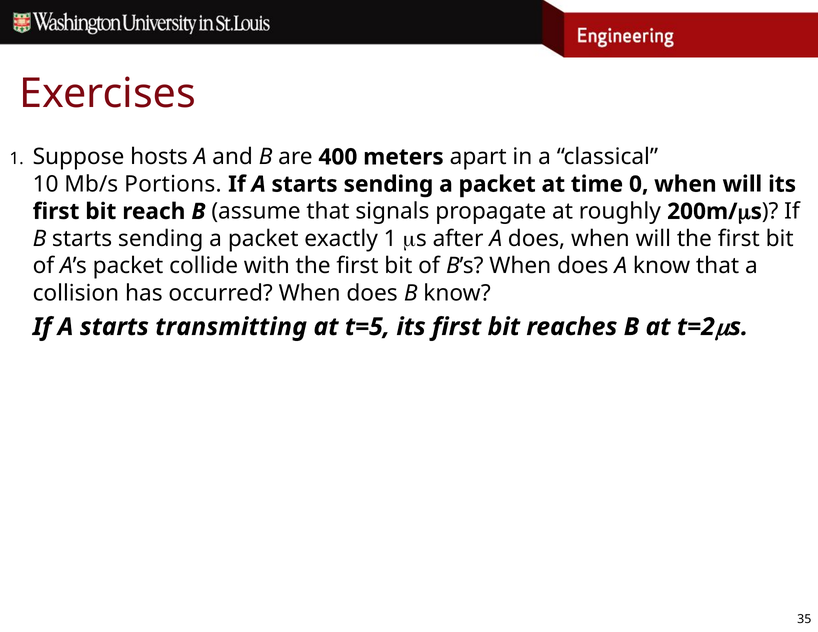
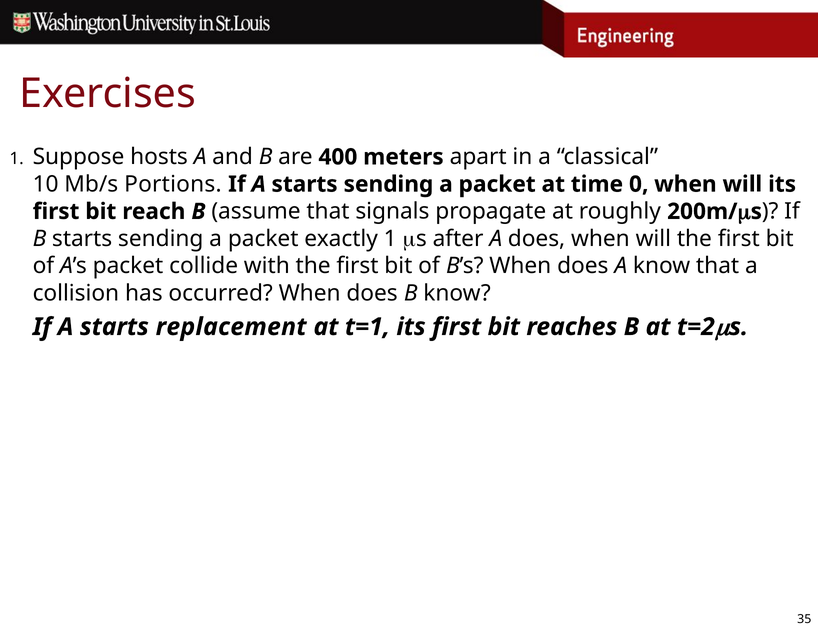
transmitting: transmitting -> replacement (231, 327)
t=5: t=5 -> t=1 (367, 327)
